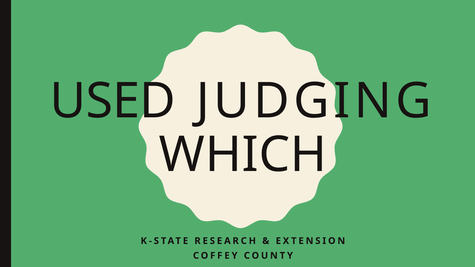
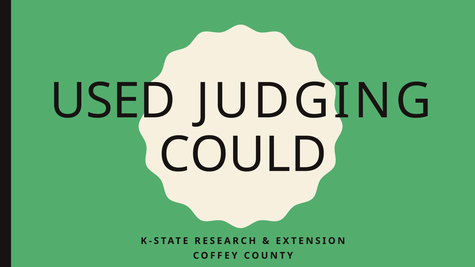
WHICH: WHICH -> COULD (243, 155)
